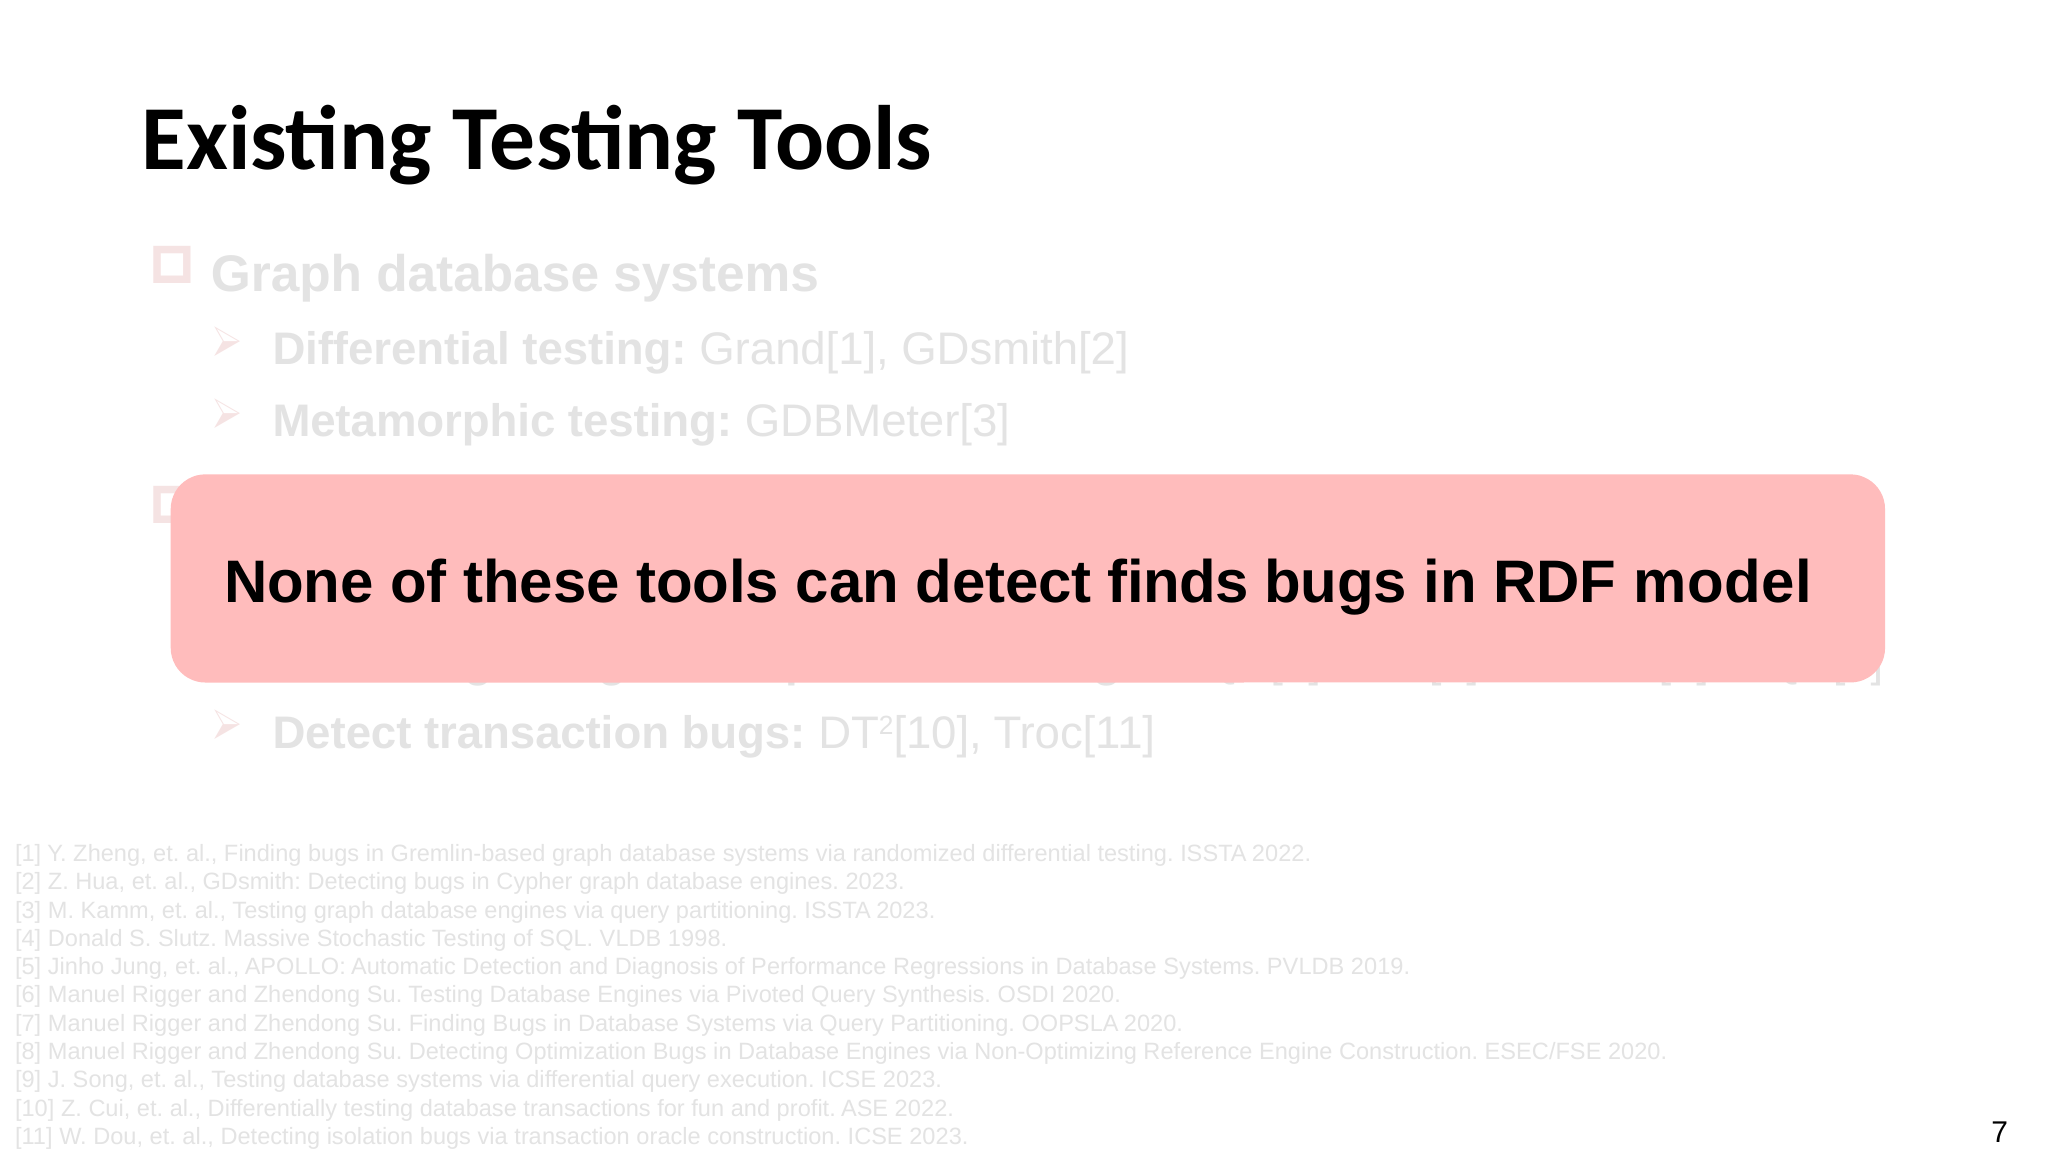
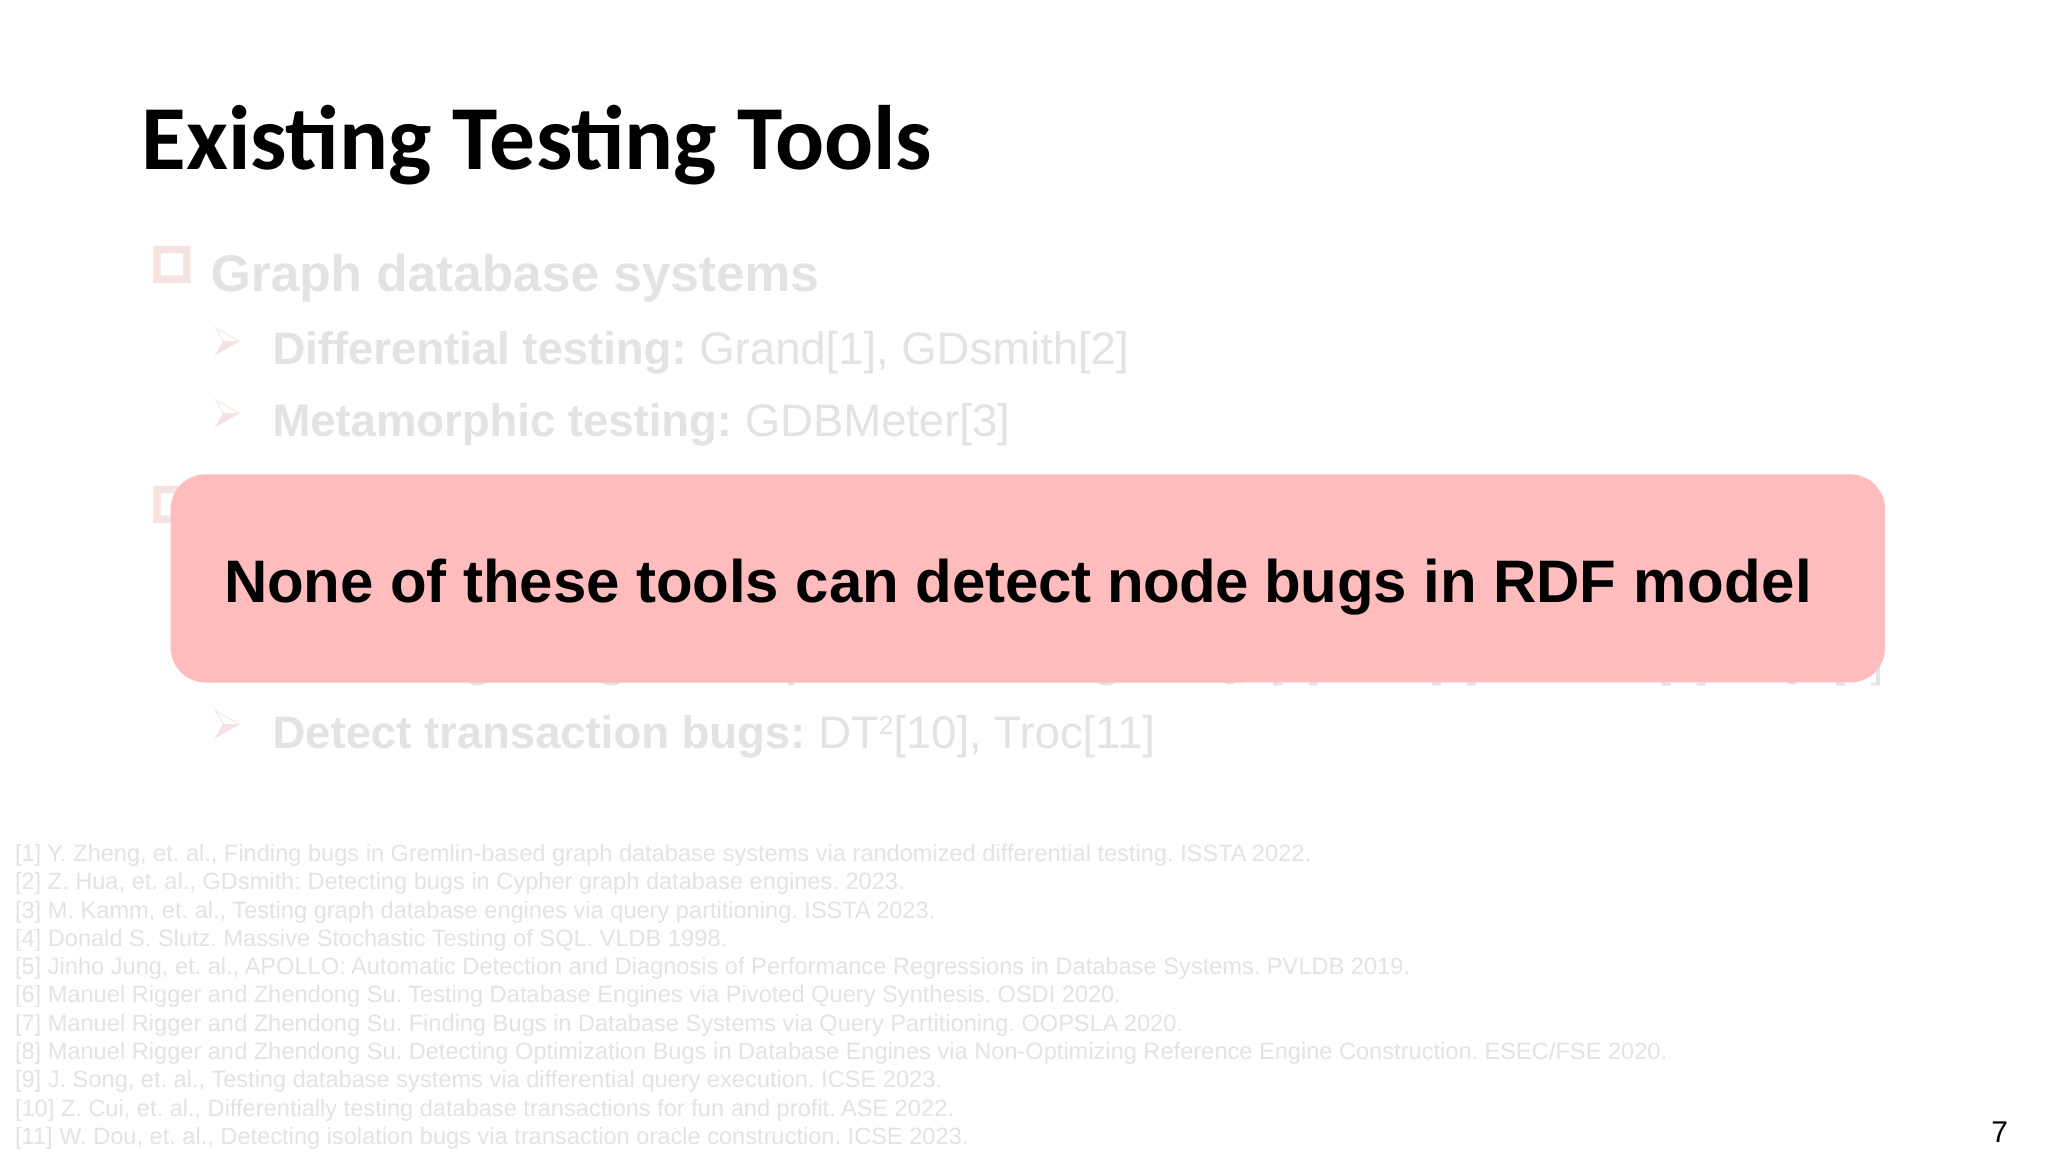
finds: finds -> node (1178, 582)
